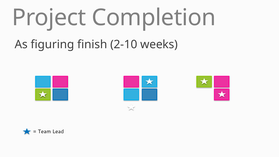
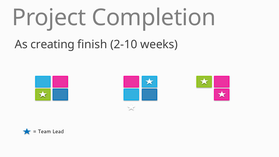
figuring: figuring -> creating (53, 44)
